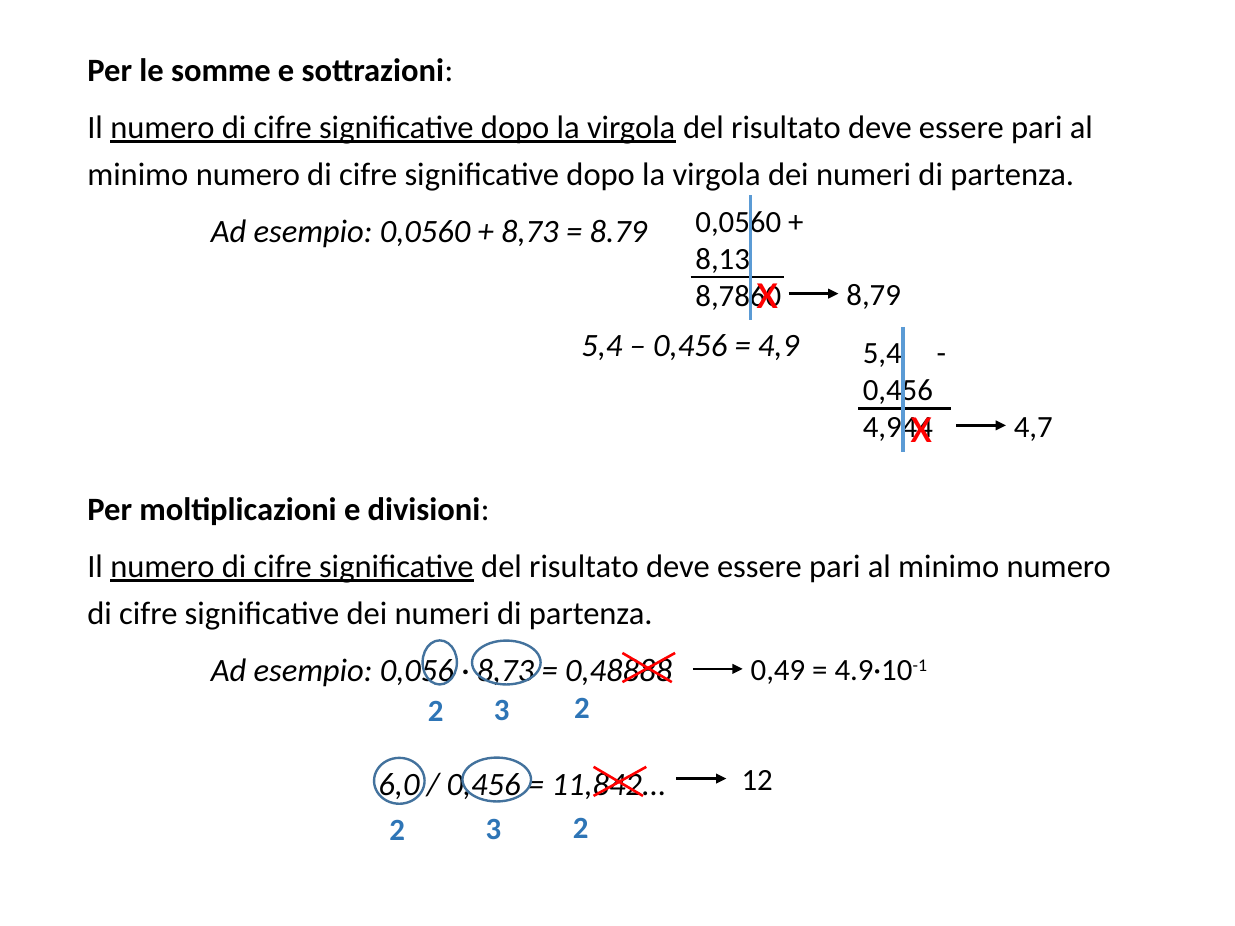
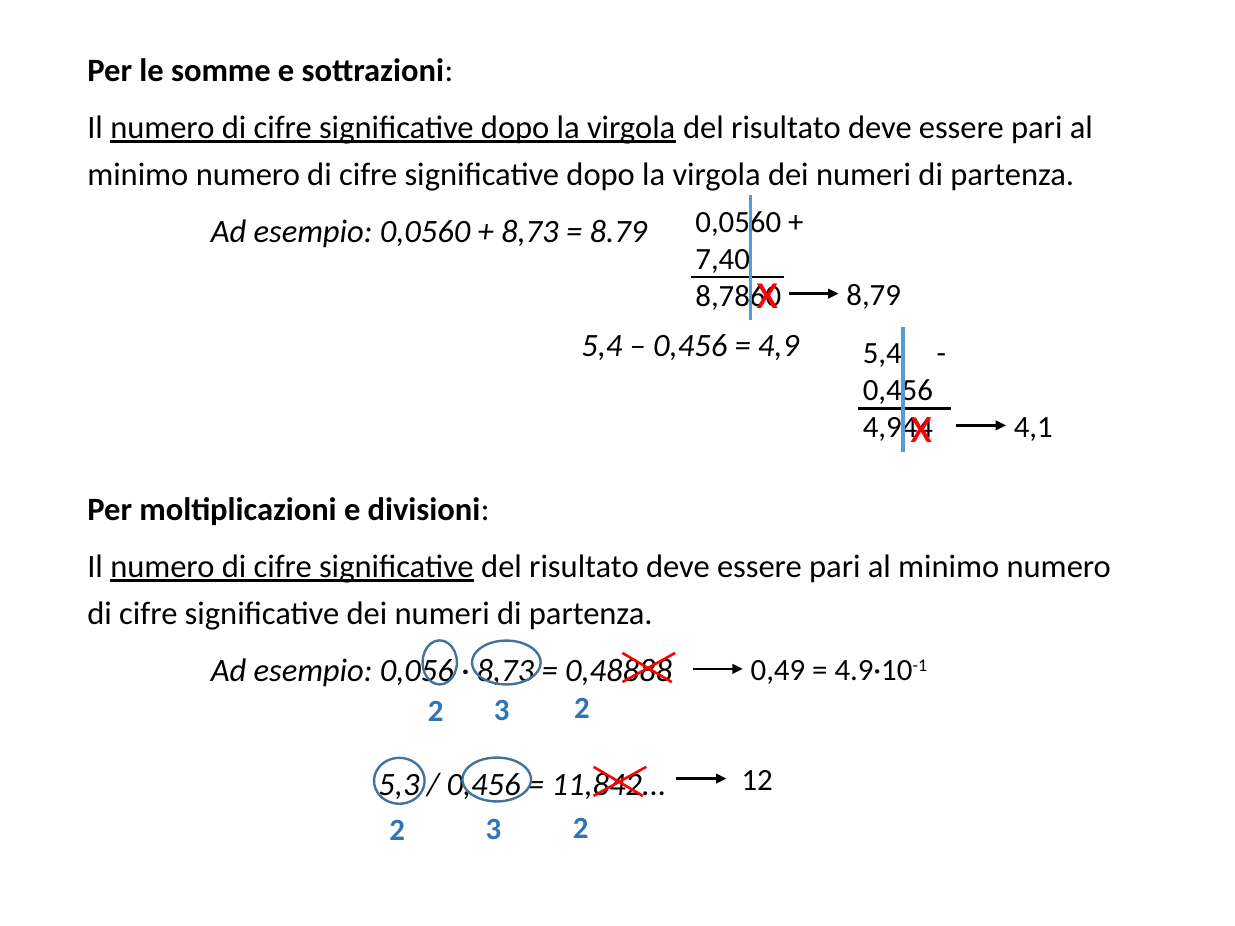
8,13: 8,13 -> 7,40 (723, 259)
4,7: 4,7 -> 4,1 (1033, 427)
6,0: 6,0 -> 5,3 (399, 785)
